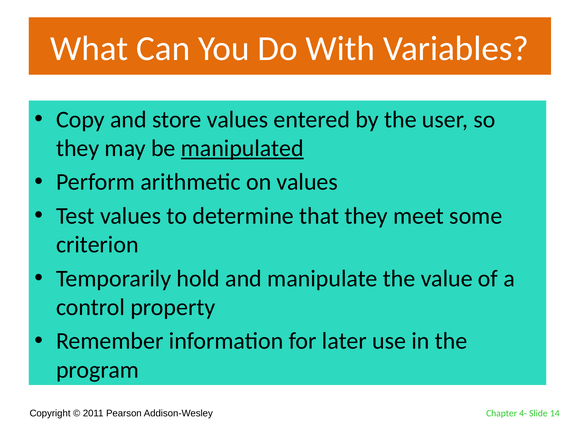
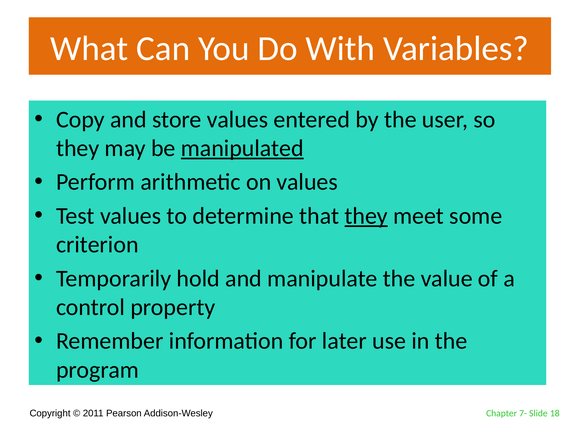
they underline: none -> present (366, 216)
4-: 4- -> 7- (523, 414)
14: 14 -> 18 (555, 414)
